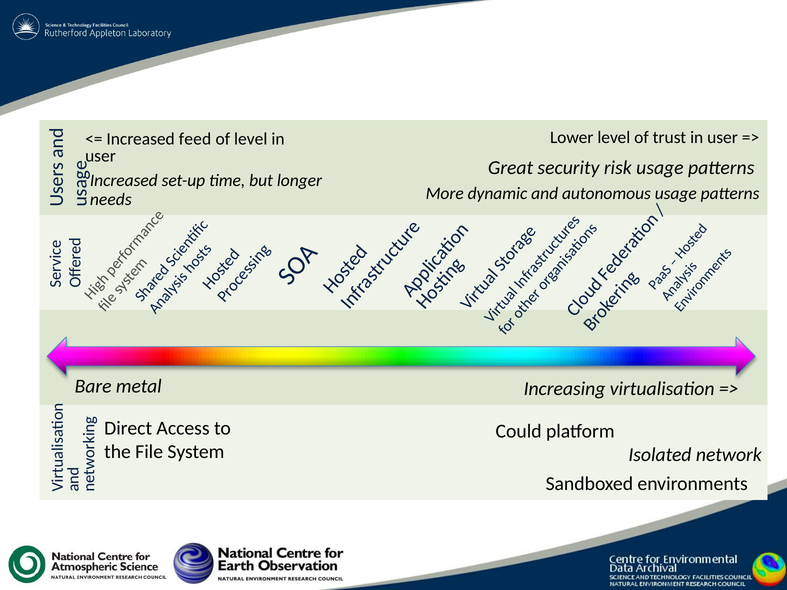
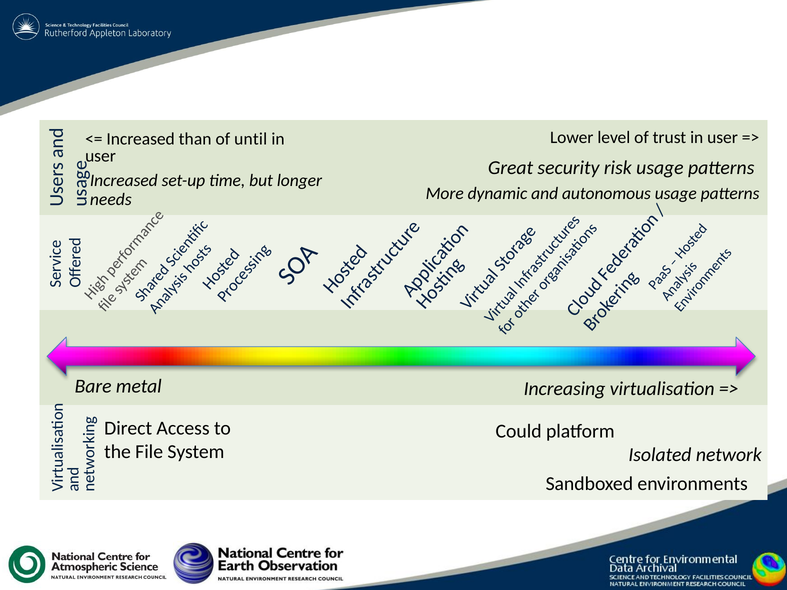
feed: feed -> than (195, 139)
of level: level -> until (251, 139)
